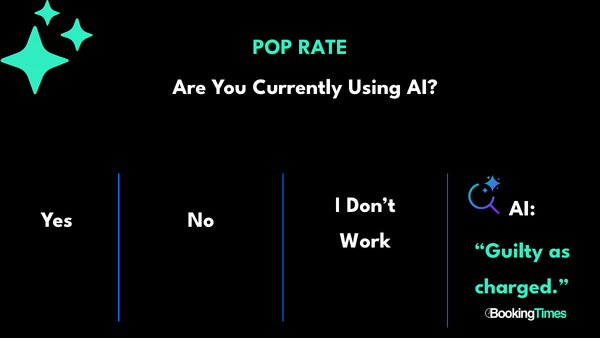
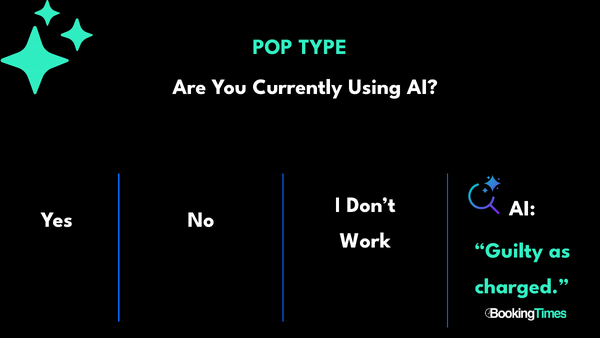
RATE: RATE -> TYPE (323, 47)
